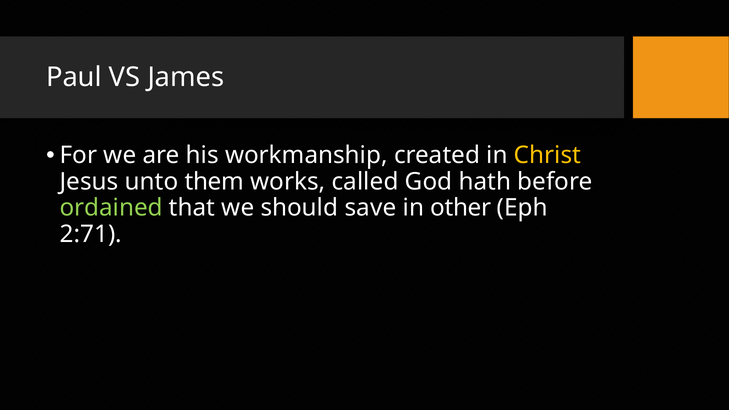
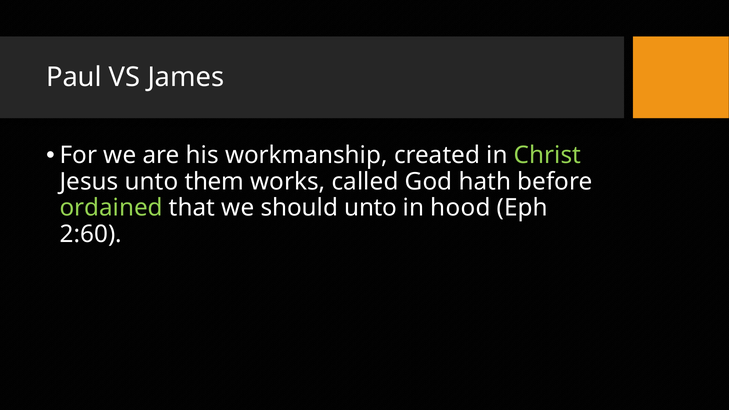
Christ colour: yellow -> light green (547, 155)
should save: save -> unto (371, 208)
other: other -> hood (460, 208)
2:71: 2:71 -> 2:60 (91, 234)
